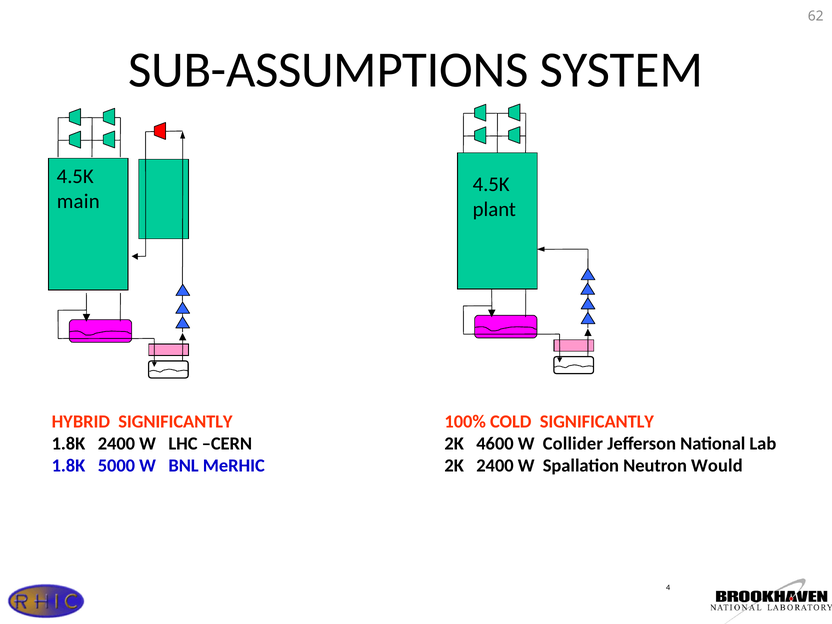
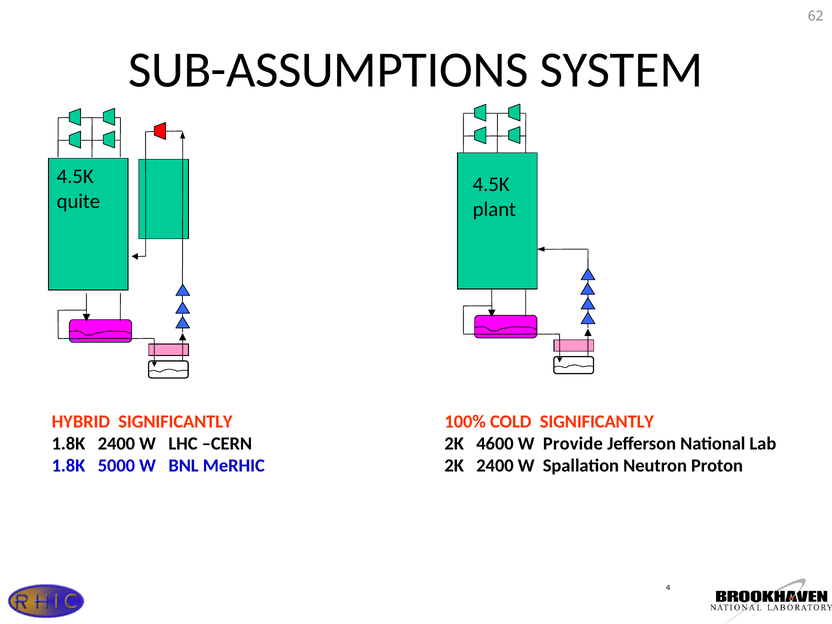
main: main -> quite (78, 201)
Collider: Collider -> Provide (573, 444)
Would: Would -> Proton (717, 466)
